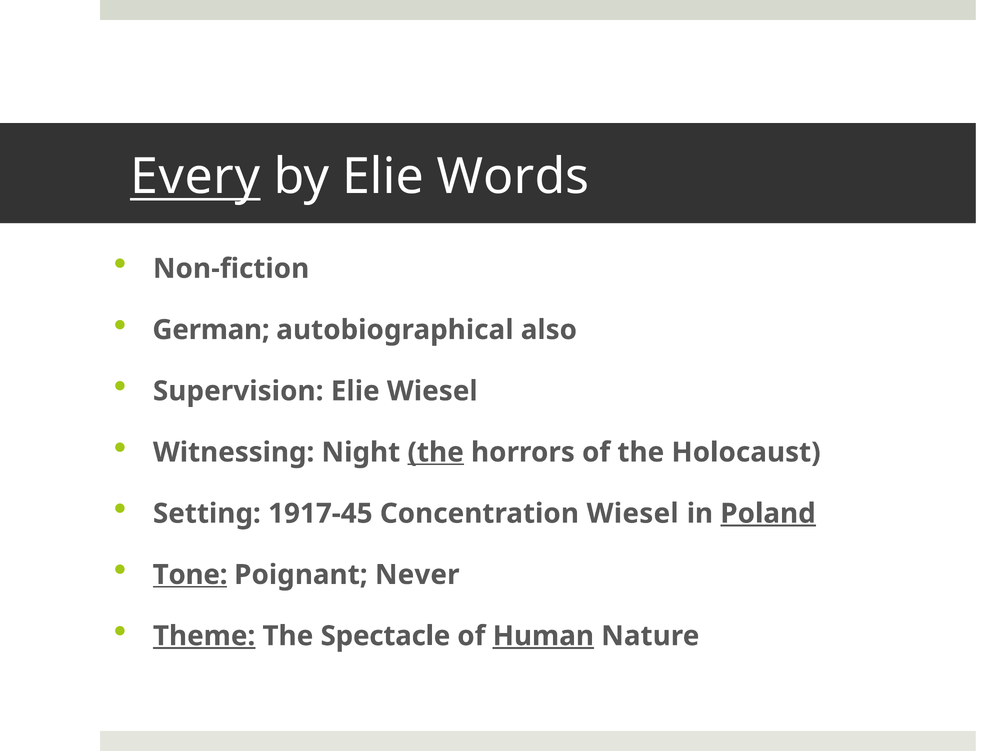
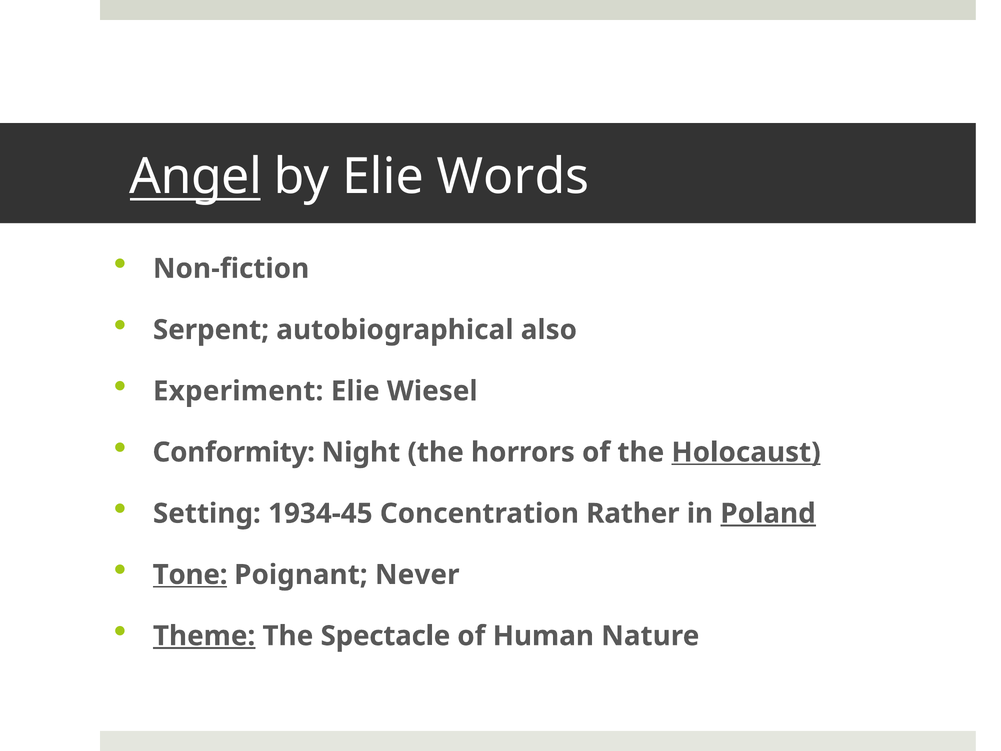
Every: Every -> Angel (196, 177)
German: German -> Serpent (211, 330)
Supervision: Supervision -> Experiment (238, 391)
Witnessing: Witnessing -> Conformity (234, 452)
the underline: present -> none (436, 452)
Holocaust underline: none -> present (746, 452)
1917-45: 1917-45 -> 1934-45 (320, 513)
Concentration Wiesel: Wiesel -> Rather (633, 513)
Human underline: present -> none (543, 636)
